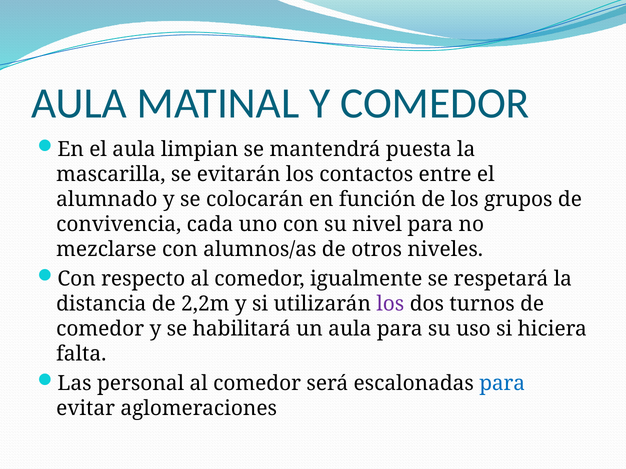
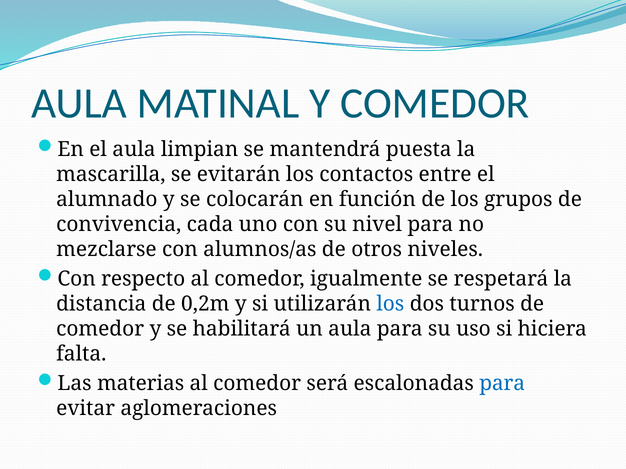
2,2m: 2,2m -> 0,2m (205, 304)
los colour: purple -> blue (390, 304)
personal: personal -> materias (141, 384)
